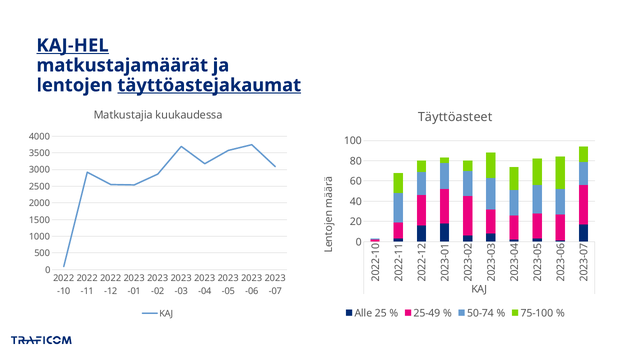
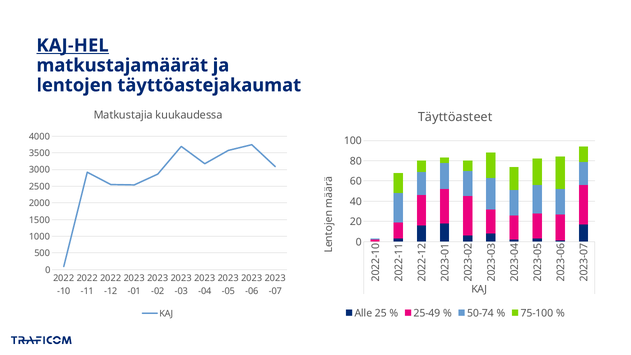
täyttöastejakaumat underline: present -> none (209, 85)
